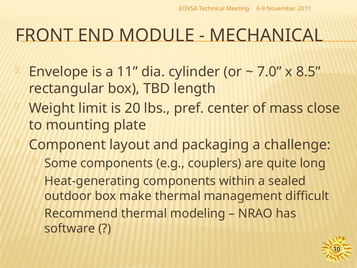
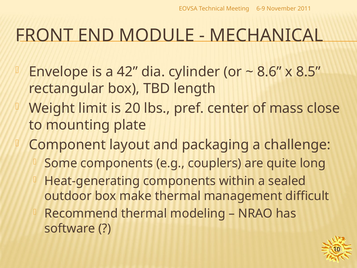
11: 11 -> 42 (127, 72)
7.0: 7.0 -> 8.6 (269, 72)
